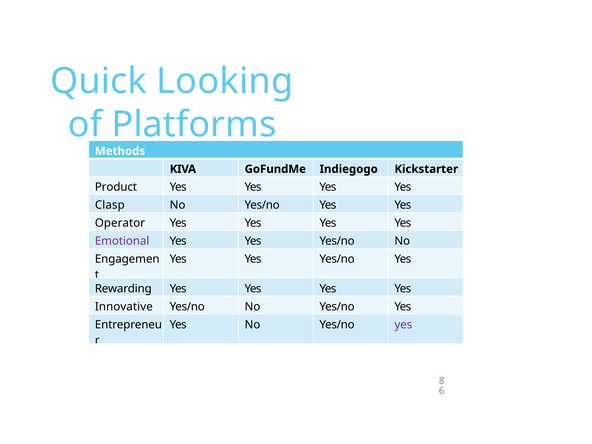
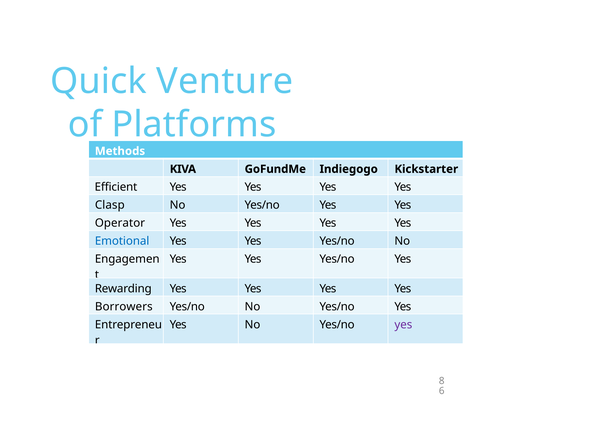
Looking: Looking -> Venture (225, 81)
Product: Product -> Efficient (116, 187)
Emotional colour: purple -> blue (122, 241)
Innovative: Innovative -> Borrowers (124, 307)
